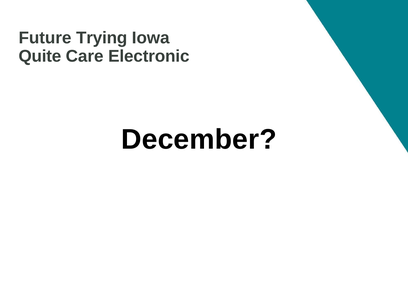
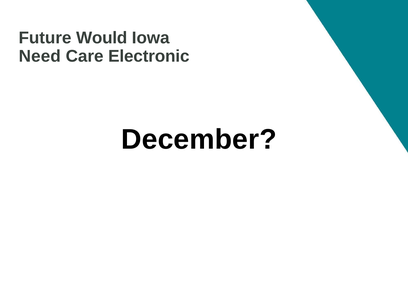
Trying: Trying -> Would (102, 38)
Quite: Quite -> Need (40, 56)
